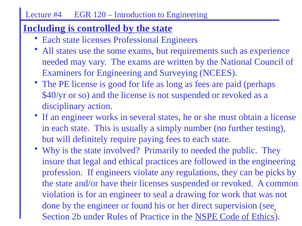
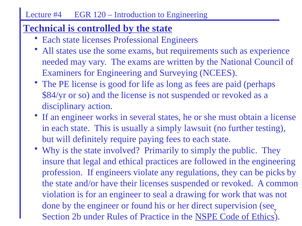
Including: Including -> Technical (44, 28)
$40/yr: $40/yr -> $84/yr (54, 95)
number: number -> lawsuit (198, 128)
to needed: needed -> simply (203, 151)
